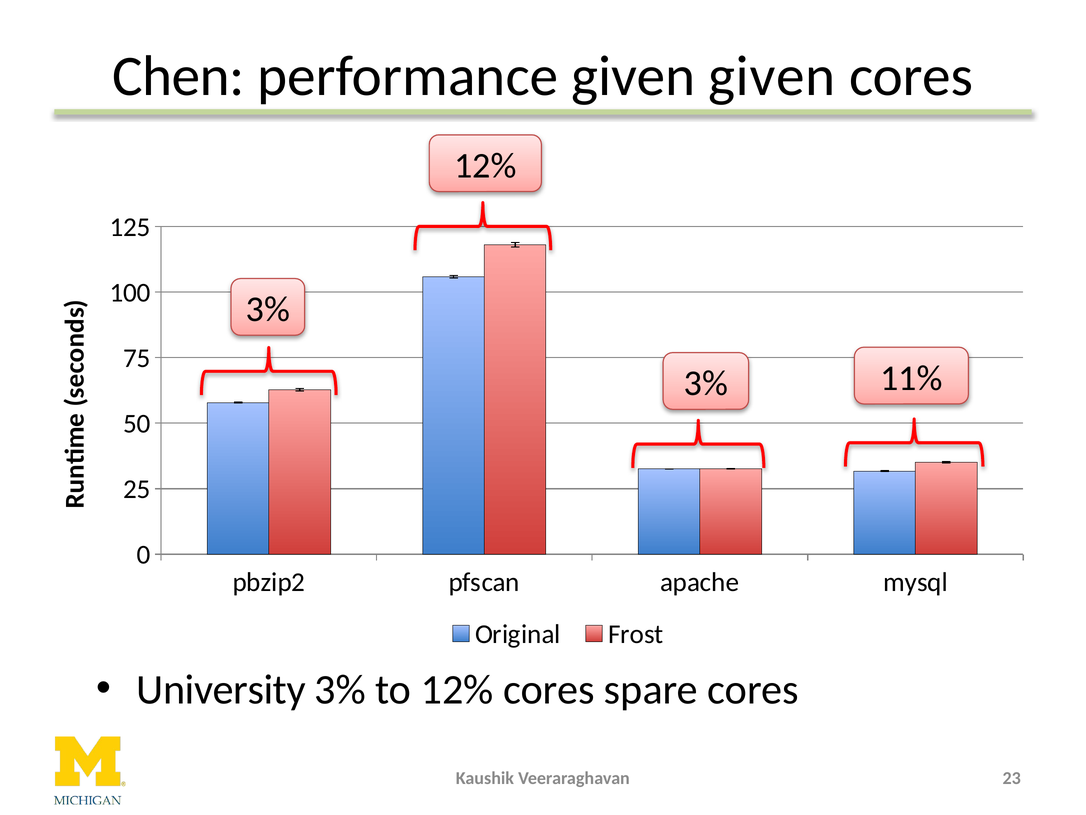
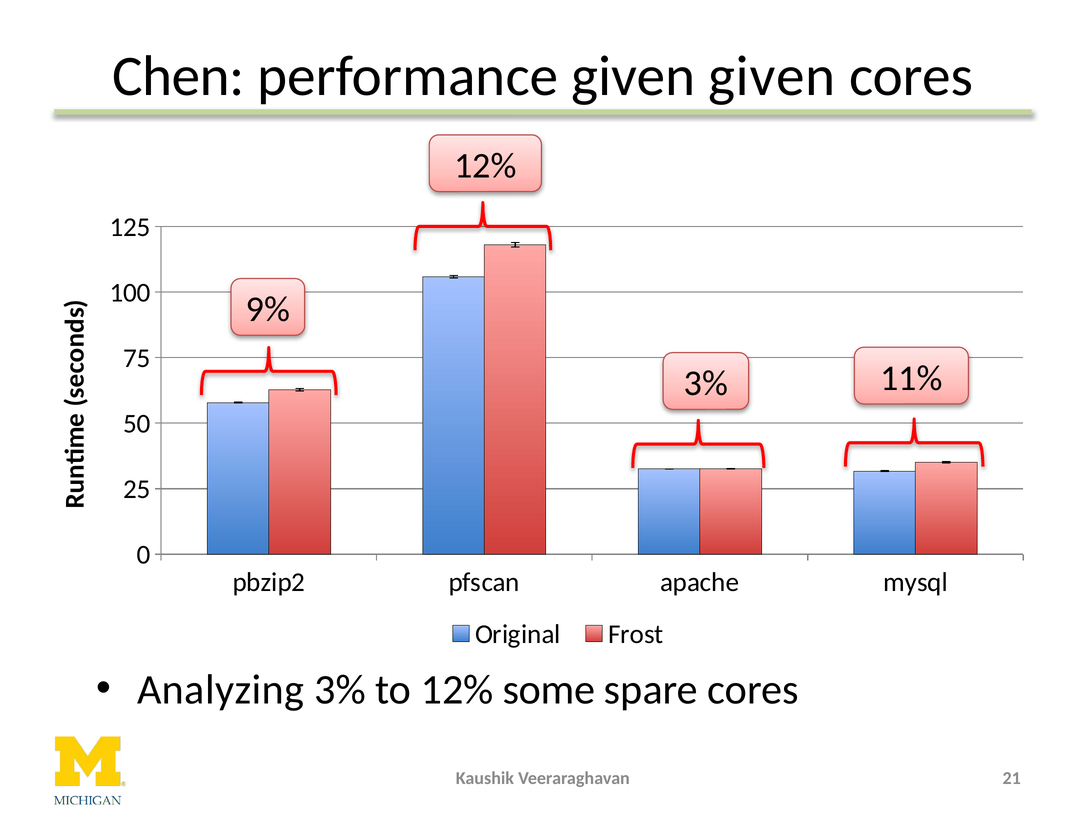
3%: 3% -> 9% (268, 309)
University: University -> Analyzing (221, 689)
12% cores: cores -> some (549, 689)
23: 23 -> 21 (1012, 778)
